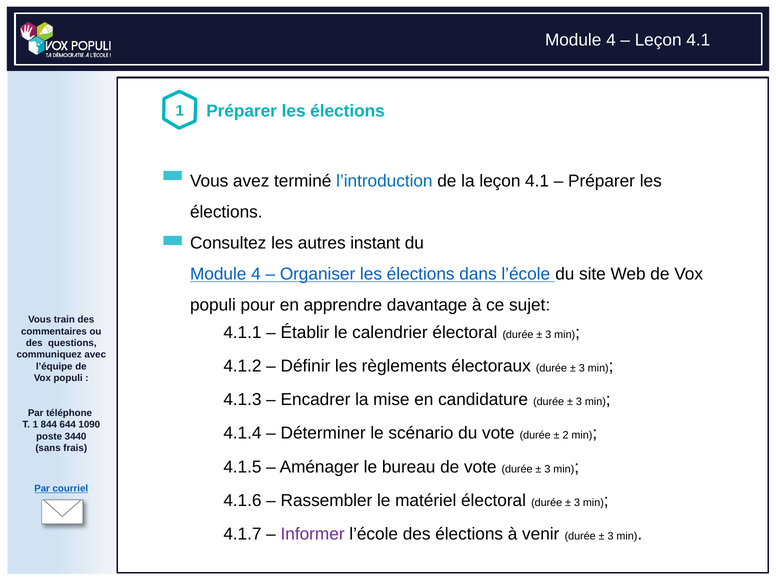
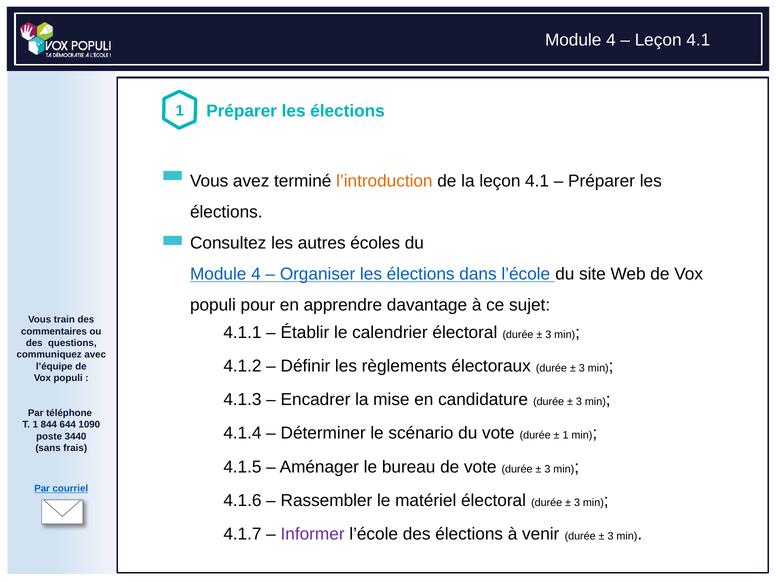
l’introduction colour: blue -> orange (384, 181)
instant: instant -> écoles (375, 243)
2: 2 -> 1 (566, 435)
